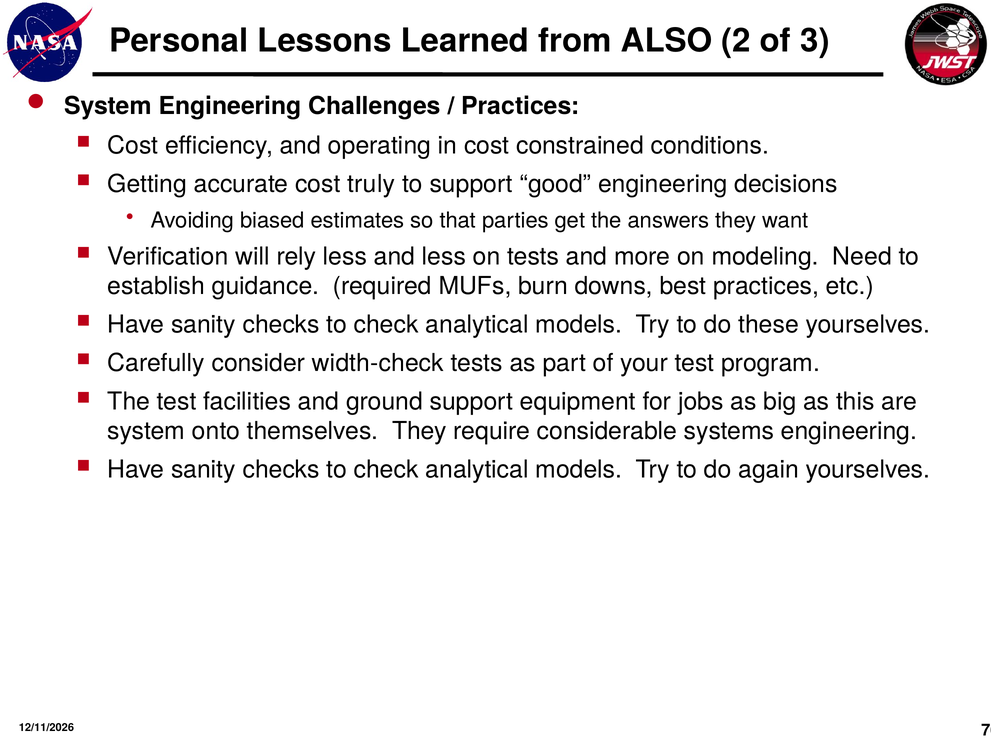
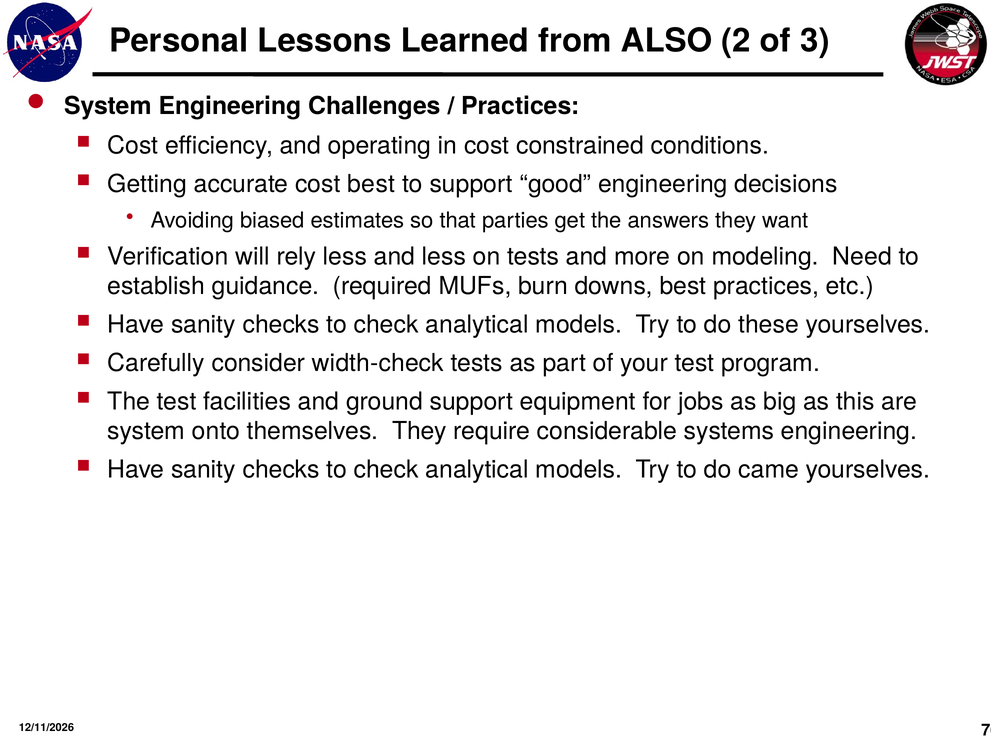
cost truly: truly -> best (371, 184)
again: again -> came (769, 470)
